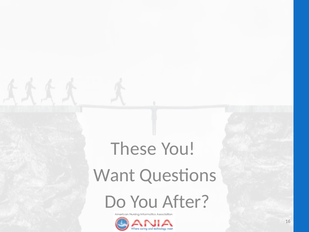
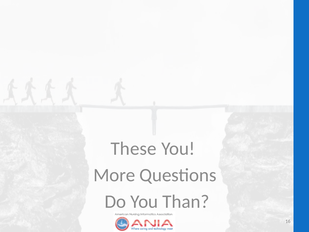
Want: Want -> More (114, 175)
After: After -> Than (186, 201)
